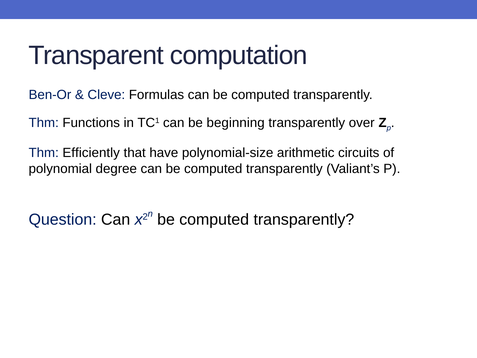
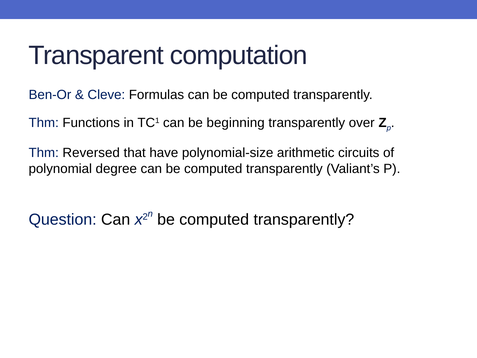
Efficiently: Efficiently -> Reversed (91, 153)
